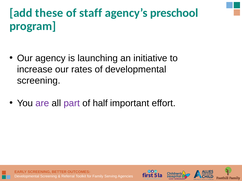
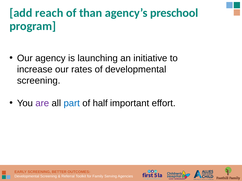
these: these -> reach (49, 13)
staff: staff -> than (91, 13)
part colour: purple -> blue (72, 103)
